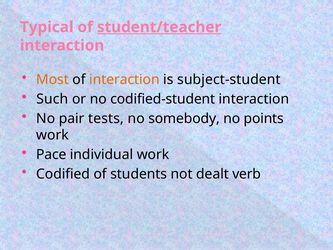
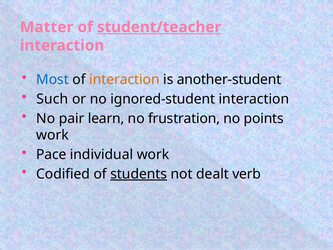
Typical: Typical -> Matter (47, 27)
Most colour: orange -> blue (53, 79)
subject-student: subject-student -> another-student (229, 79)
codified-student: codified-student -> ignored-student (163, 99)
tests: tests -> learn (106, 118)
somebody: somebody -> frustration (184, 118)
students underline: none -> present (139, 174)
